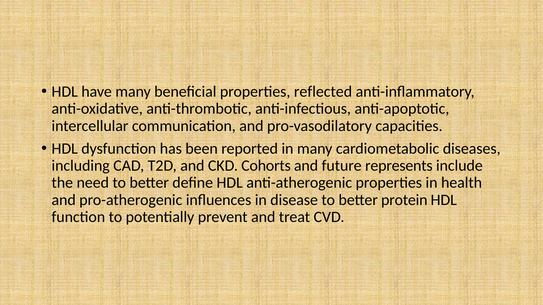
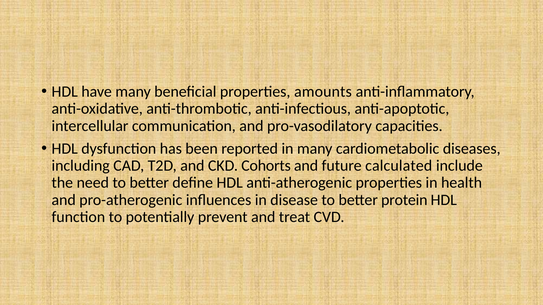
reflected: reflected -> amounts (323, 92)
represents: represents -> calculated (399, 166)
